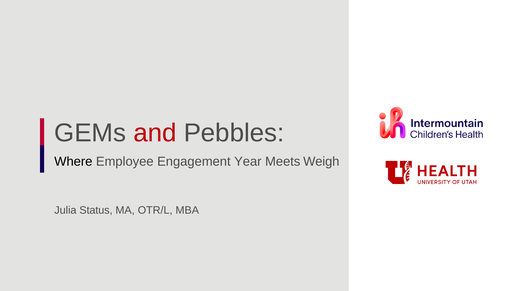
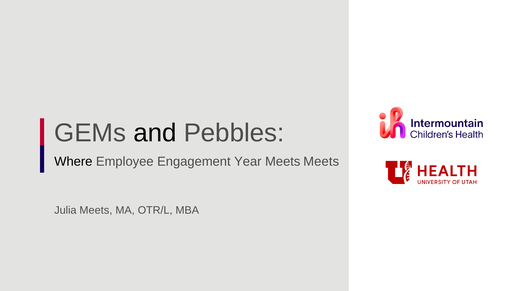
and colour: red -> black (155, 133)
Meets Weigh: Weigh -> Meets (321, 162)
Julia Status: Status -> Meets (96, 211)
